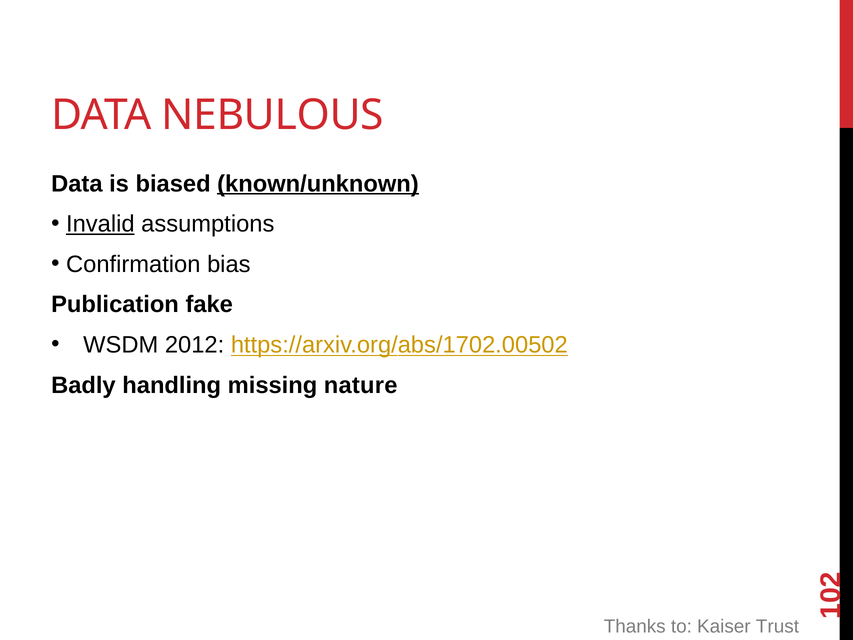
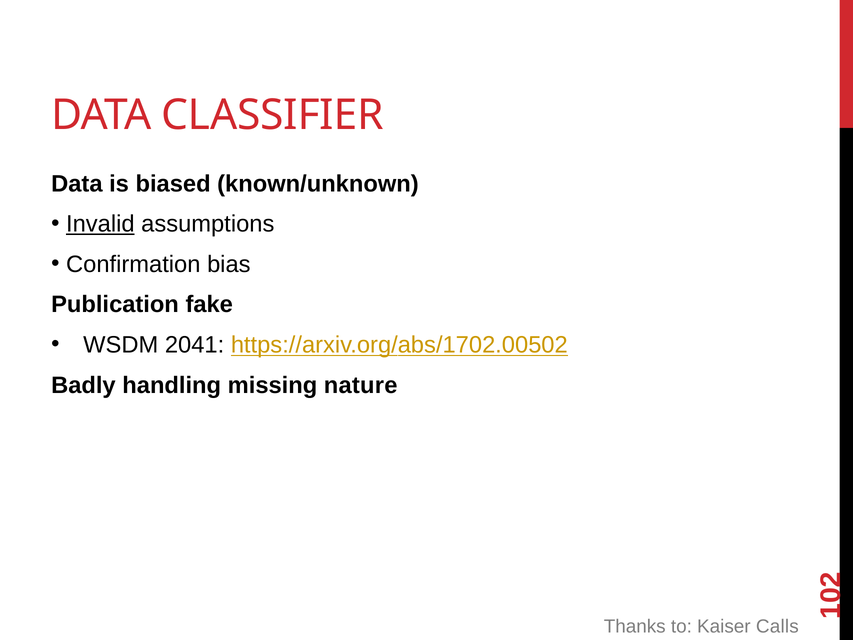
NEBULOUS: NEBULOUS -> CLASSIFIER (272, 115)
known/unknown underline: present -> none (318, 184)
2012: 2012 -> 2041 (195, 345)
Trust: Trust -> Calls (777, 626)
